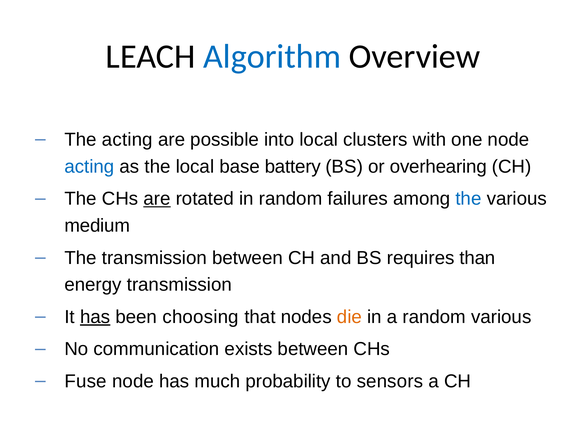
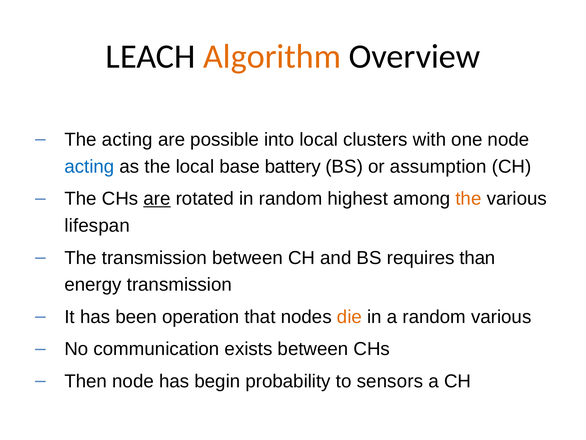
Algorithm colour: blue -> orange (272, 57)
overhearing: overhearing -> assumption (438, 166)
failures: failures -> highest (358, 198)
the colour: blue -> orange (468, 198)
medium: medium -> lifespan (97, 225)
has underline: present -> none (95, 317)
choosing: choosing -> operation (201, 317)
Fuse: Fuse -> Then (86, 381)
much: much -> begin (217, 381)
